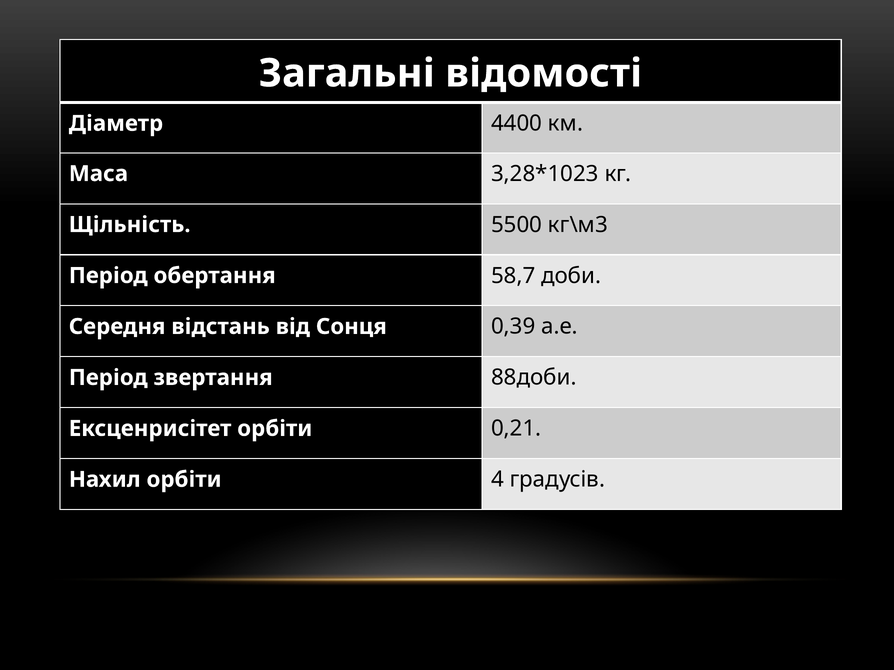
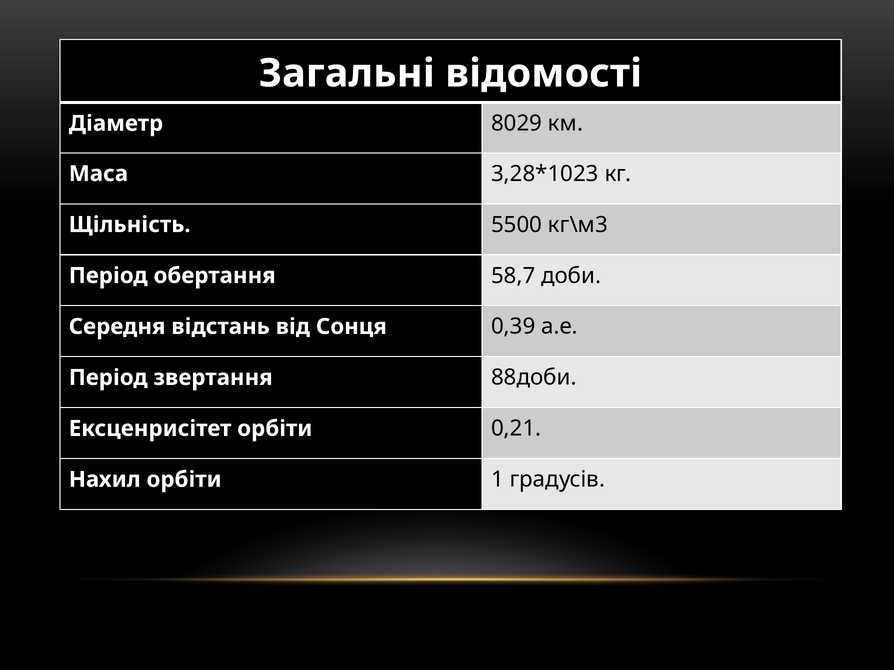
4400: 4400 -> 8029 (517, 124)
4: 4 -> 1 (498, 480)
